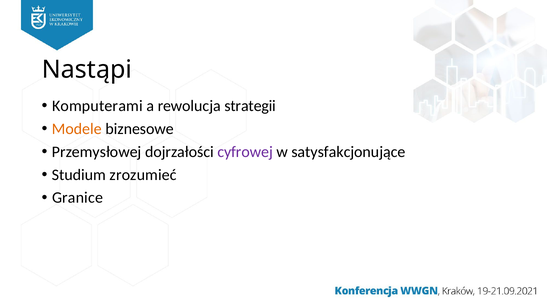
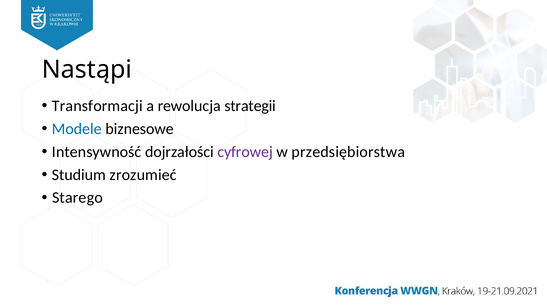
Komputerami: Komputerami -> Transformacji (97, 106)
Modele colour: orange -> blue (77, 129)
Przemysłowej: Przemysłowej -> Intensywność (97, 152)
satysfakcjonujące: satysfakcjonujące -> przedsiębiorstwa (348, 152)
Granice: Granice -> Starego (77, 197)
